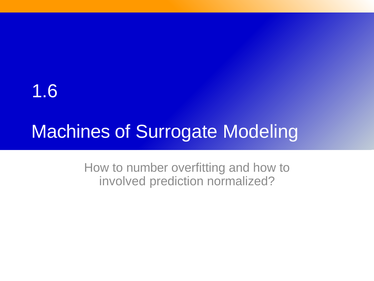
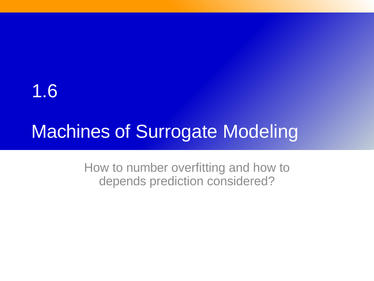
involved: involved -> depends (123, 181)
normalized: normalized -> considered (241, 181)
